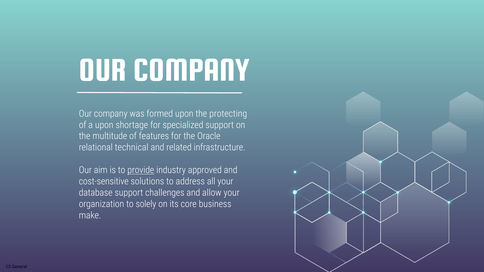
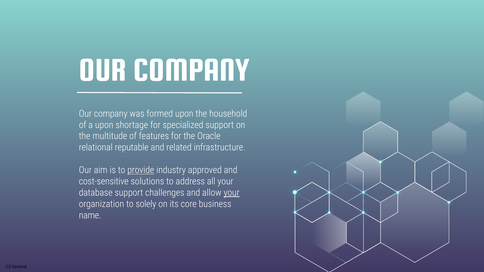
protecting: protecting -> household (228, 114)
technical: technical -> reputable (132, 148)
your underline: none -> present (232, 193)
make: make -> name (90, 215)
